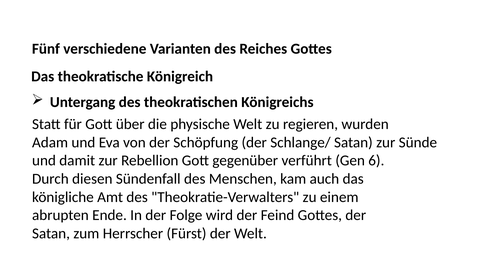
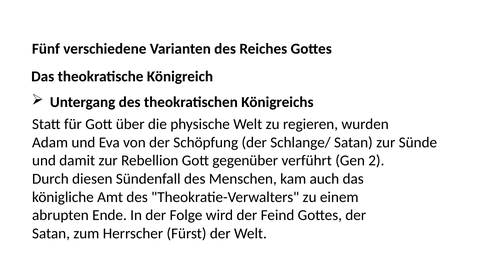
6: 6 -> 2 (376, 160)
